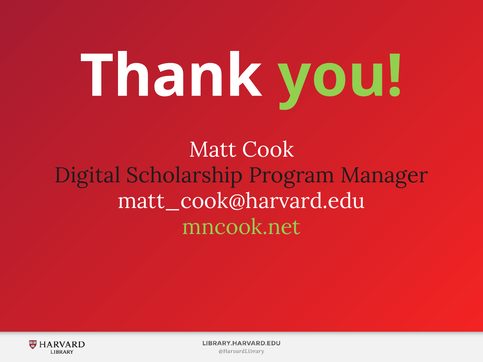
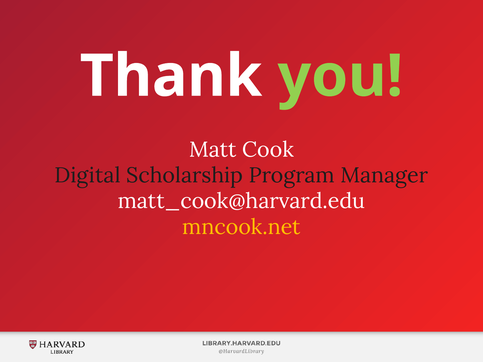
mncook.net colour: light green -> yellow (241, 227)
